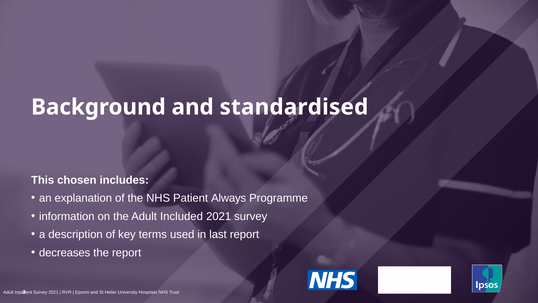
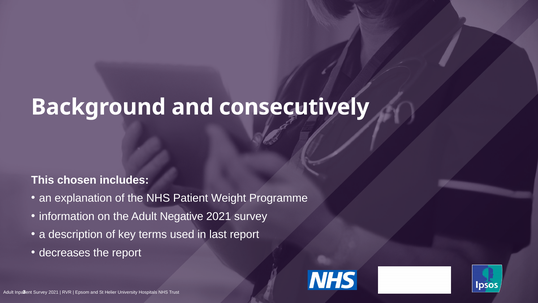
standardised: standardised -> consecutively (294, 107)
Always: Always -> Weight (229, 198)
Included: Included -> Negative (182, 216)
